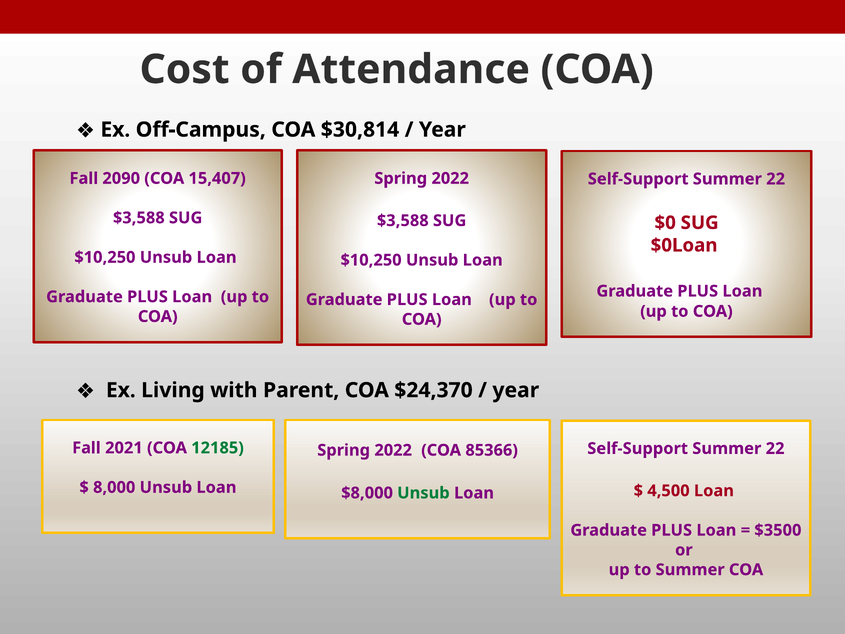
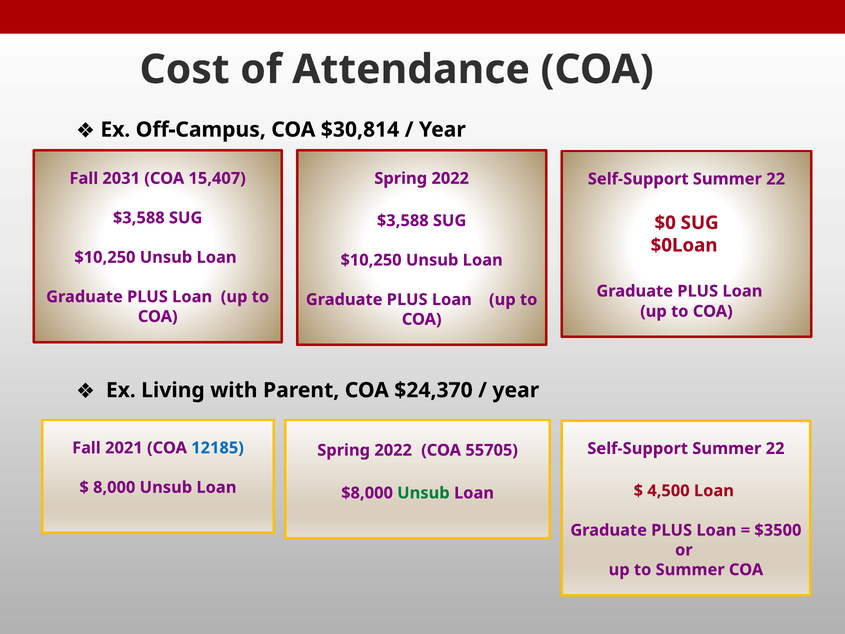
2090: 2090 -> 2031 (121, 178)
12185 colour: green -> blue (218, 448)
85366: 85366 -> 55705 (492, 450)
